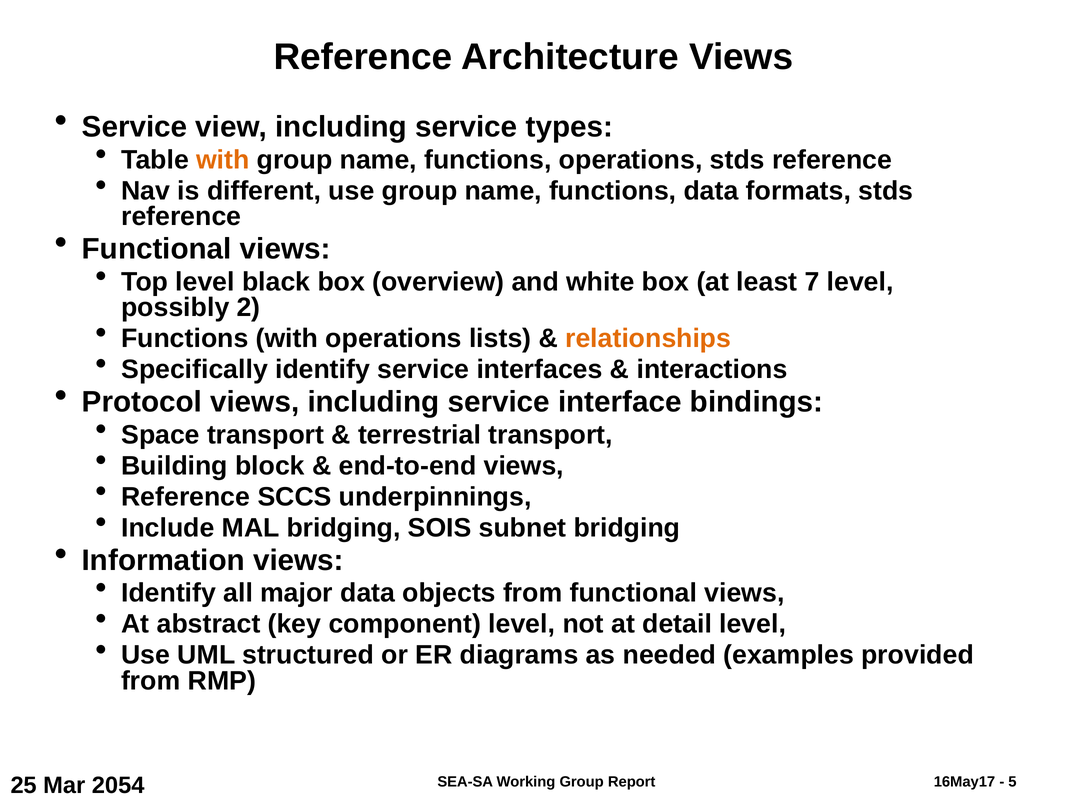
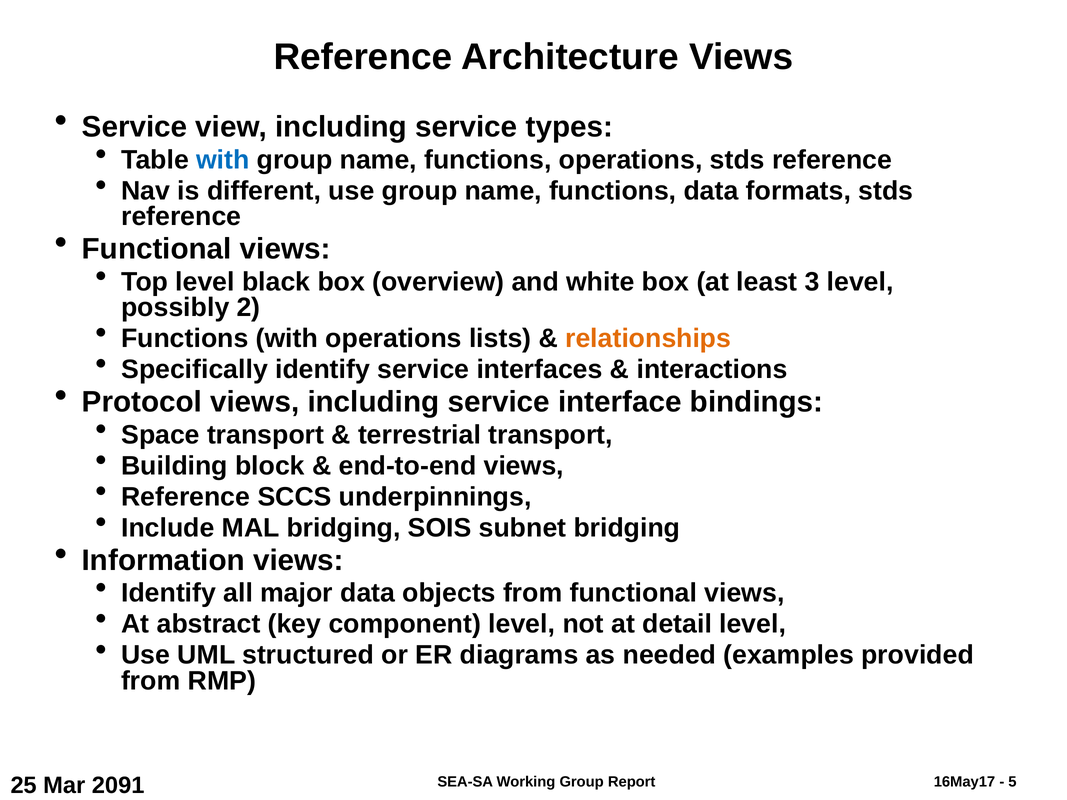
with colour: orange -> blue (223, 160)
7: 7 -> 3 (812, 282)
2054: 2054 -> 2091 (118, 786)
